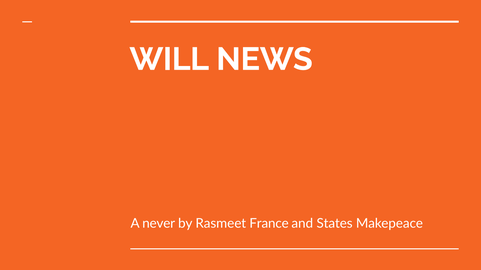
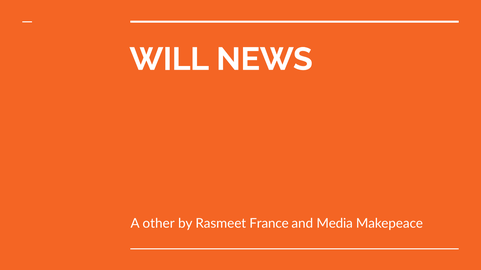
never: never -> other (159, 224)
States: States -> Media (335, 224)
